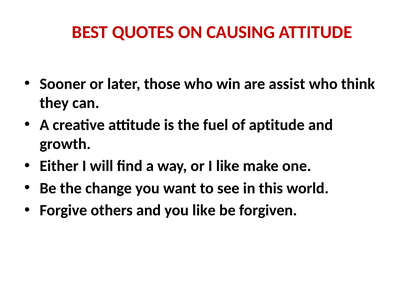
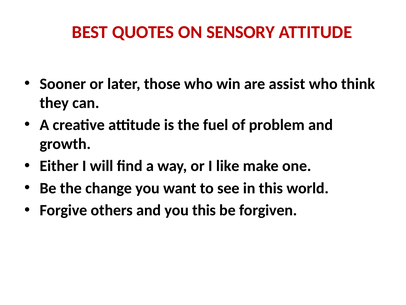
CAUSING: CAUSING -> SENSORY (241, 32)
aptitude: aptitude -> problem (277, 125)
you like: like -> this (204, 210)
